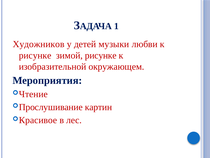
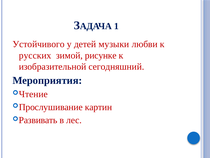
Художников: Художников -> Устойчивого (39, 44)
рисунке: рисунке -> русских (35, 55)
окружающем: окружающем -> сегодняшний (116, 66)
Красивое: Красивое -> Развивать (38, 120)
